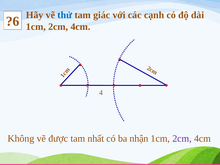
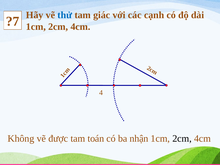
?6: ?6 -> ?7 (13, 21)
nhất: nhất -> toán (96, 138)
2cm colour: purple -> black (182, 138)
